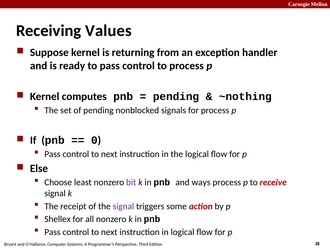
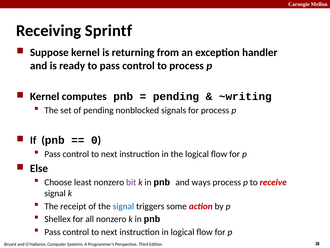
Values: Values -> Sprintf (108, 31)
~nothing: ~nothing -> ~writing (245, 96)
signal colour: purple -> blue (123, 206)
